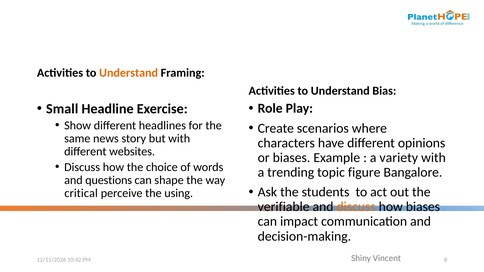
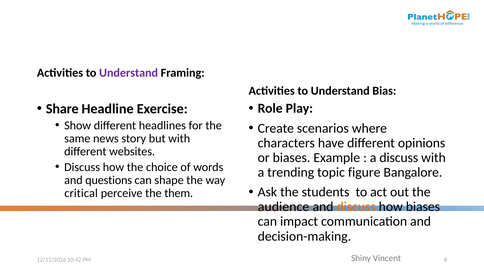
Understand colour: orange -> purple (129, 73)
Small: Small -> Share (62, 109)
a variety: variety -> discuss (399, 158)
using: using -> them (179, 193)
verifiable: verifiable -> audience (284, 207)
